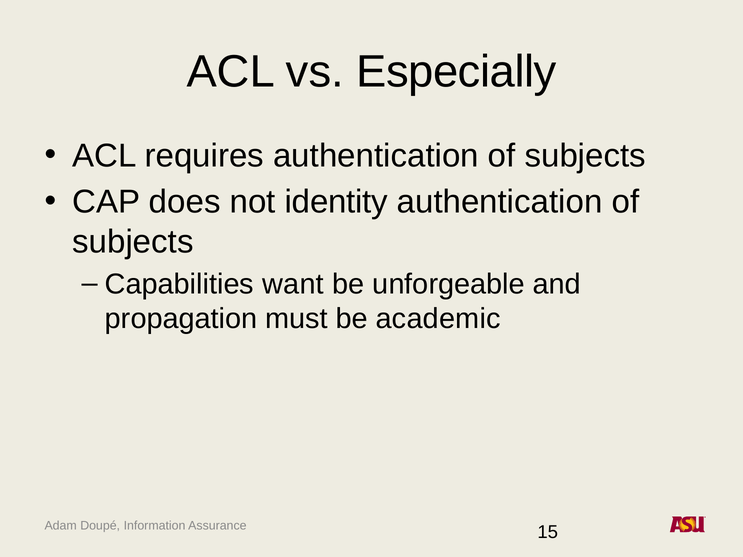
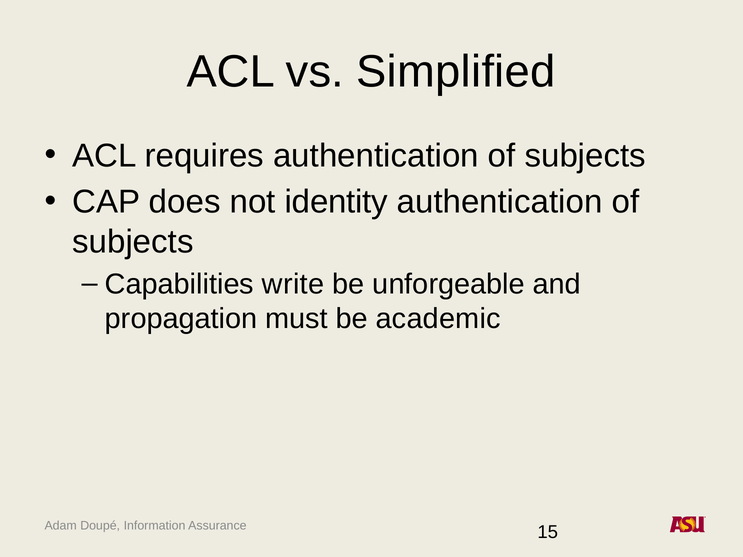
Especially: Especially -> Simplified (456, 72)
want: want -> write (293, 284)
